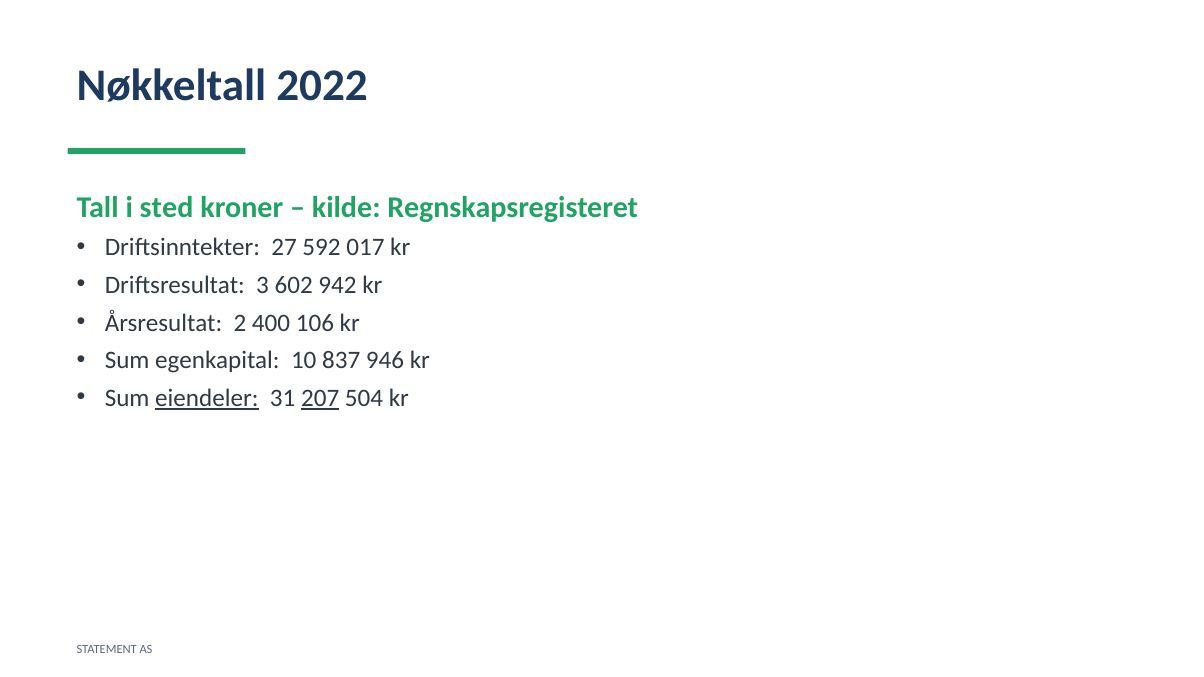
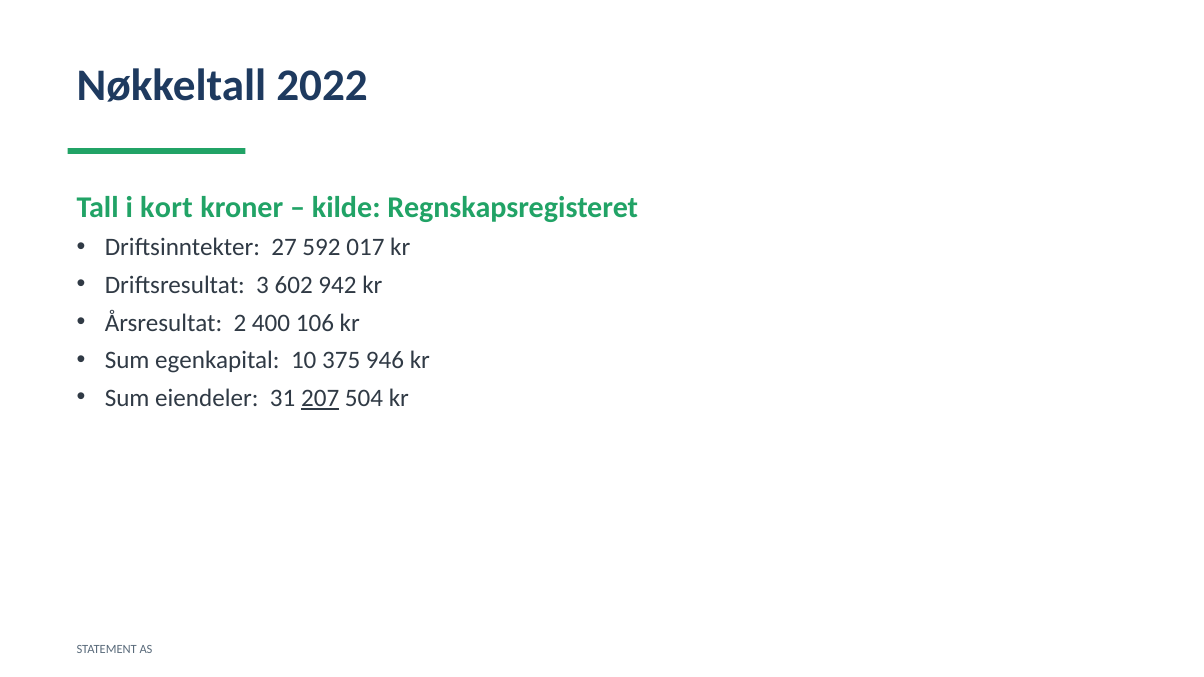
sted: sted -> kort (166, 207)
837: 837 -> 375 (341, 361)
eiendeler underline: present -> none (207, 398)
